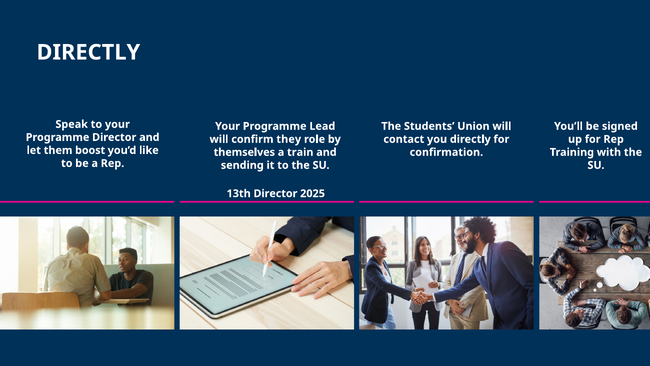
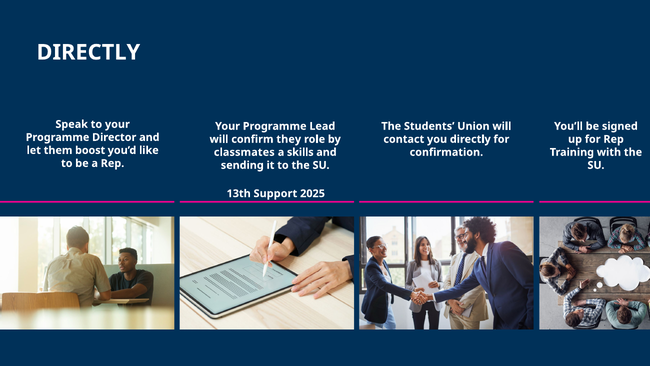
themselves: themselves -> classmates (244, 152)
train: train -> skills (300, 152)
13th Director: Director -> Support (275, 193)
